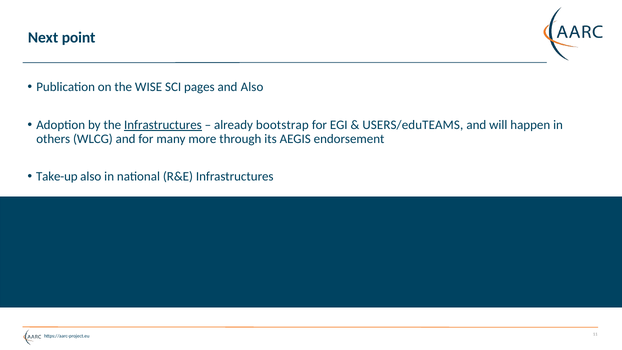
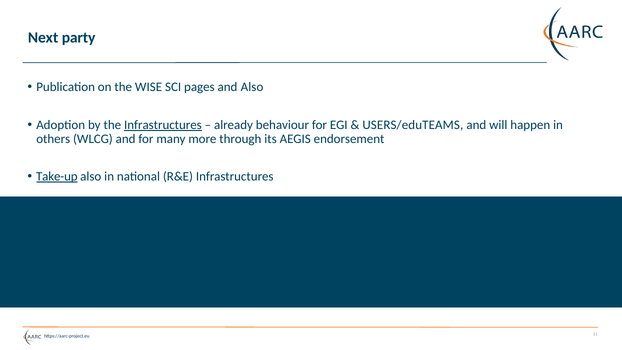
point: point -> party (79, 38)
bootstrap: bootstrap -> behaviour (282, 125)
Take-up underline: none -> present (57, 176)
